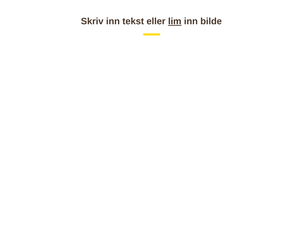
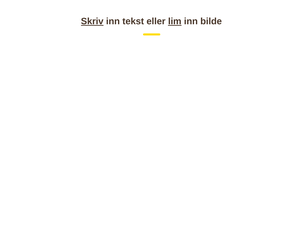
Skriv underline: none -> present (92, 21)
